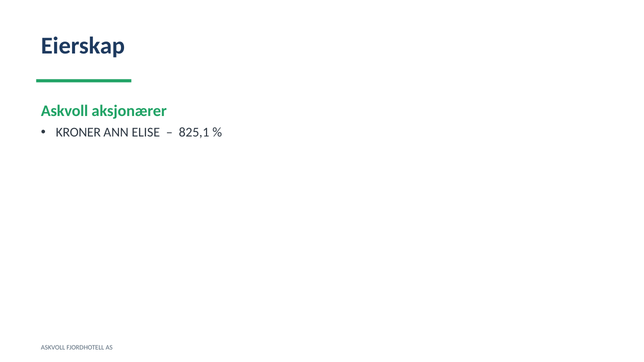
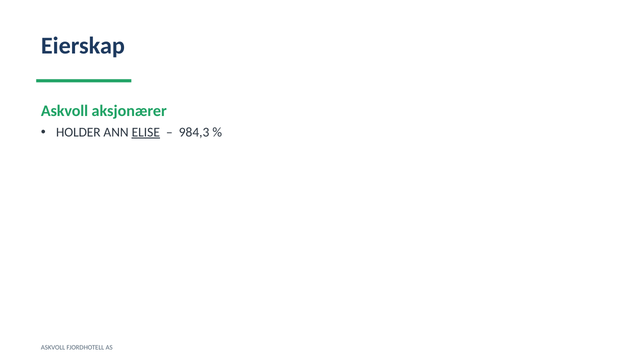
KRONER: KRONER -> HOLDER (78, 132)
ELISE underline: none -> present (146, 132)
825,1: 825,1 -> 984,3 (194, 132)
